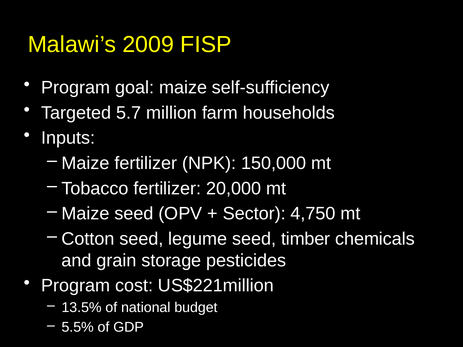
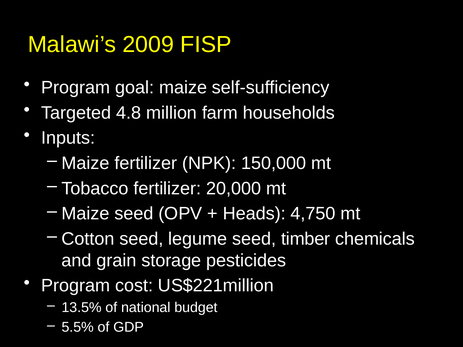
5.7: 5.7 -> 4.8 (129, 113)
Sector: Sector -> Heads (254, 214)
